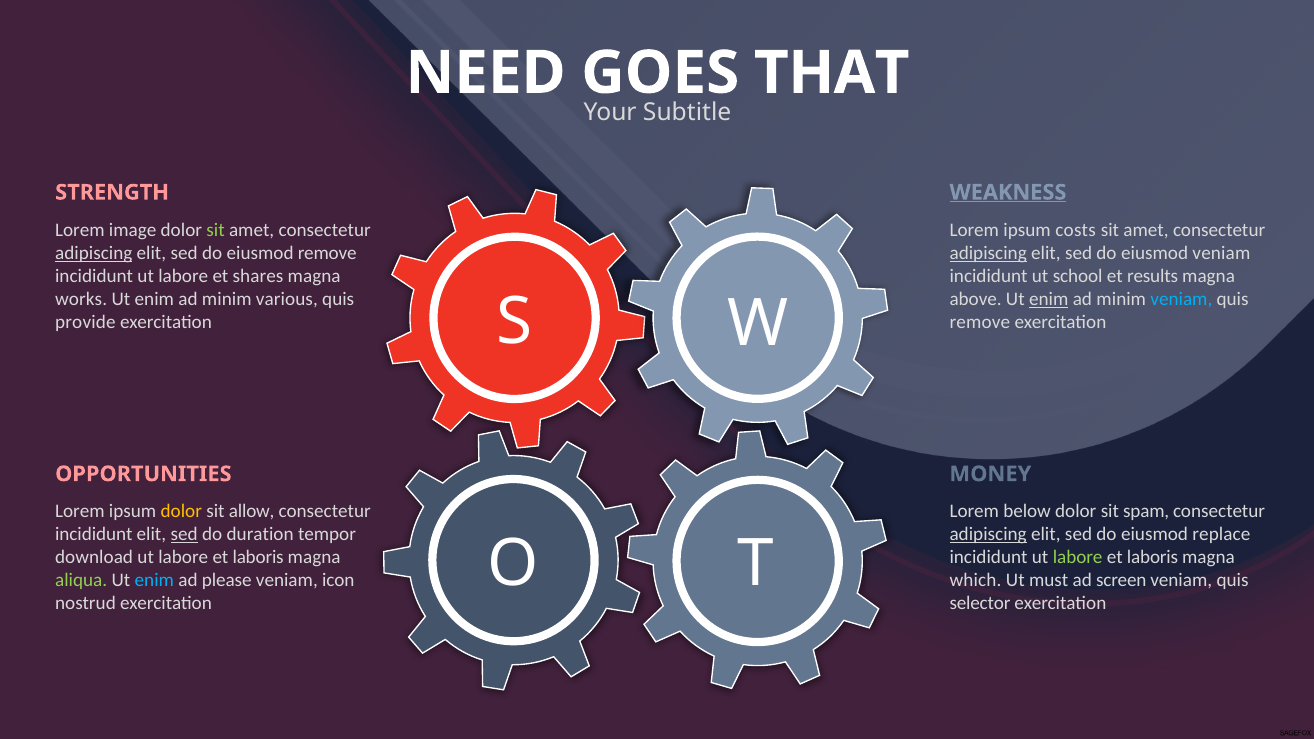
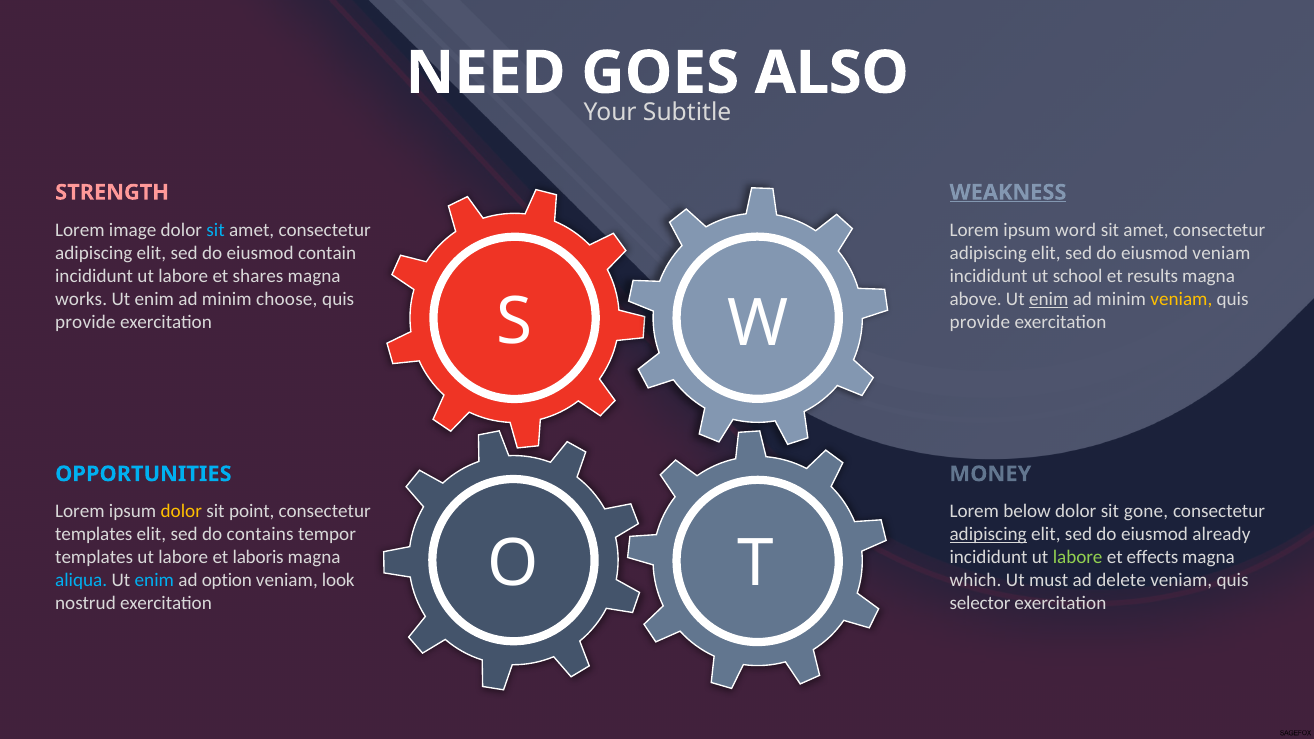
THAT: THAT -> ALSO (832, 73)
sit colour: light green -> light blue (216, 230)
costs: costs -> word (1076, 230)
adipiscing underline: present -> none (94, 253)
eiusmod remove: remove -> contain (327, 253)
adipiscing underline: present -> none (988, 253)
various: various -> choose (287, 299)
veniam colour: light blue -> yellow (1181, 299)
remove: remove -> provide (980, 322)
OPPORTUNITIES colour: pink -> light blue (143, 474)
allow: allow -> point (252, 512)
spam: spam -> gone (1146, 512)
incididunt: incididunt -> templates (94, 535)
sed underline: present -> none (184, 535)
duration: duration -> contains (260, 535)
replace: replace -> already (1221, 535)
download: download -> templates (94, 558)
laboris: laboris -> effects (1153, 558)
aliqua colour: light green -> light blue (81, 581)
please: please -> option (227, 581)
icon: icon -> look (338, 581)
screen: screen -> delete (1121, 581)
